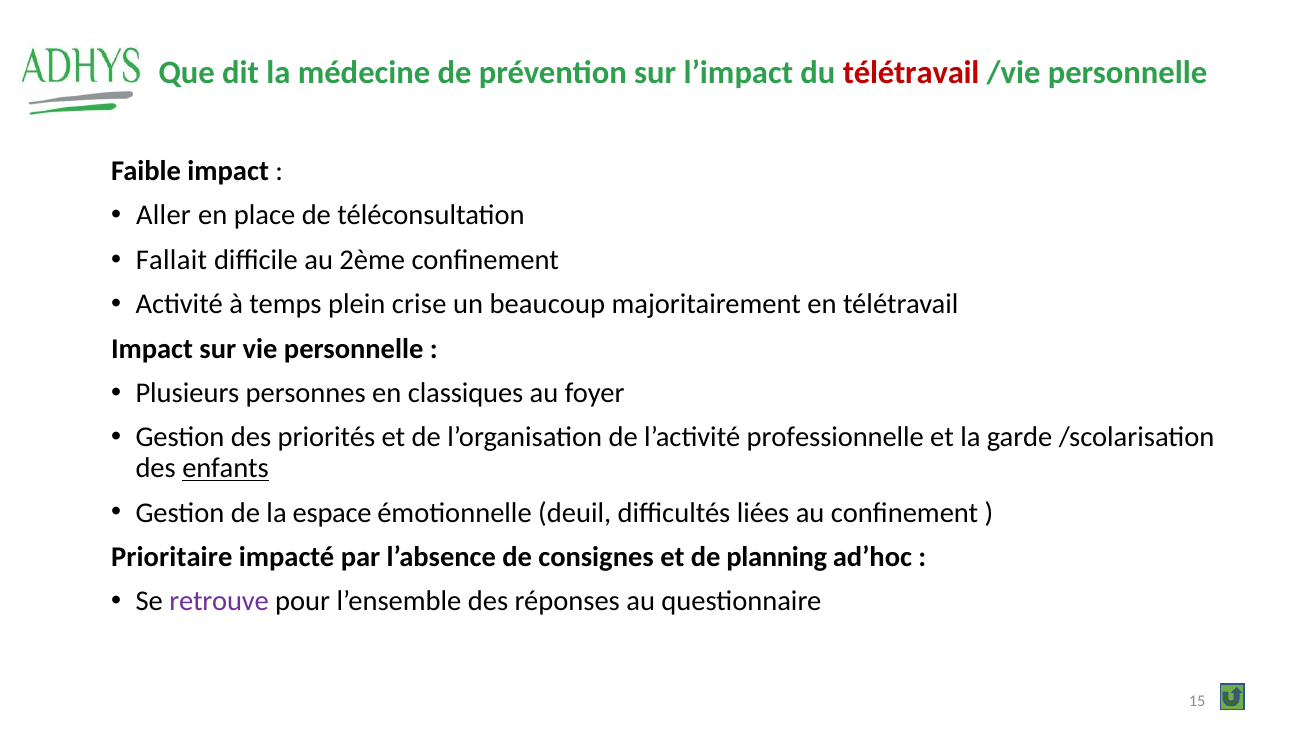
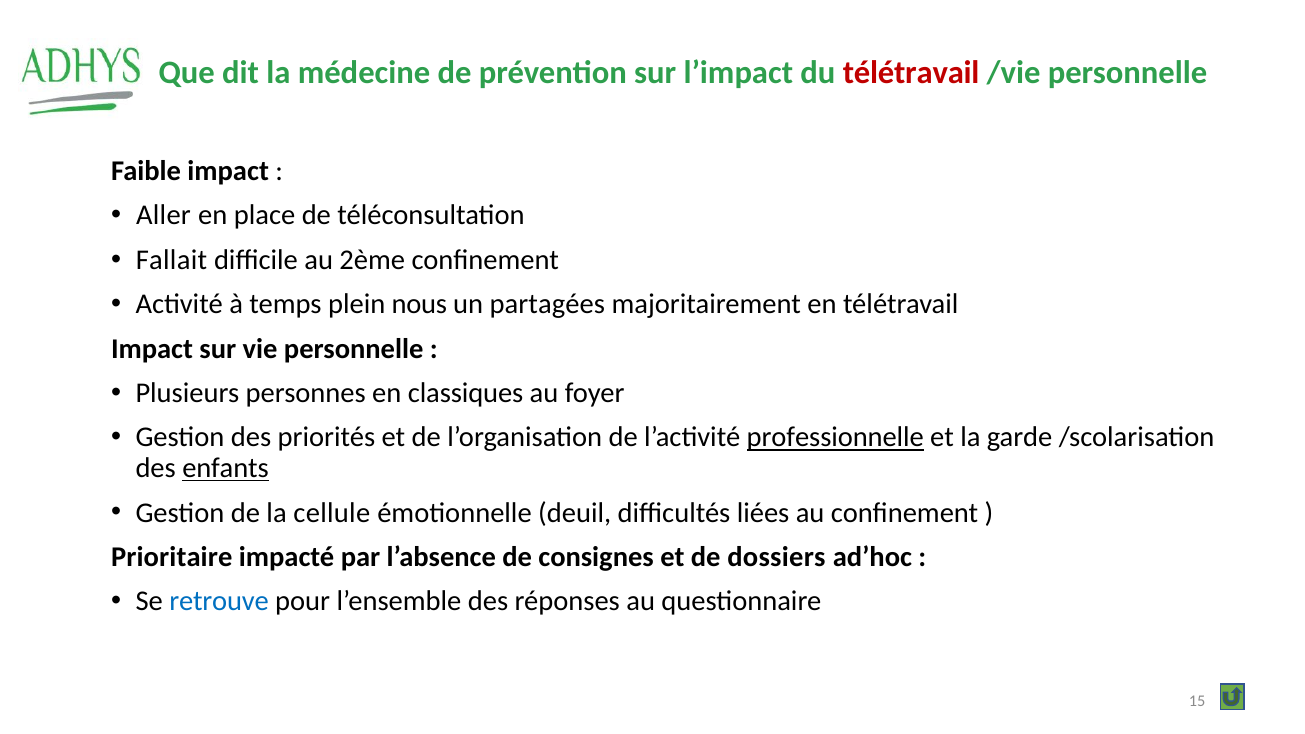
crise: crise -> nous (419, 304)
beaucoup: beaucoup -> partagées (547, 304)
professionnelle underline: none -> present (835, 437)
espace: espace -> cellule (332, 513)
planning: planning -> dossiers (776, 557)
retrouve colour: purple -> blue (219, 602)
